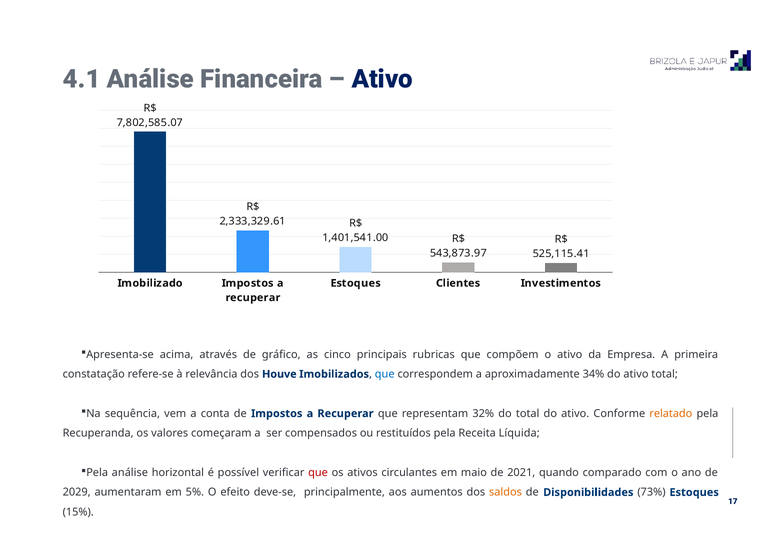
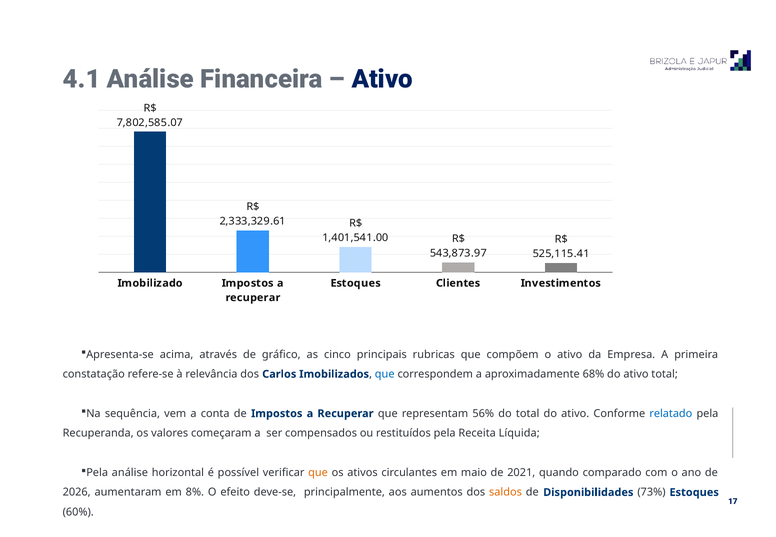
Houve: Houve -> Carlos (279, 374)
34%: 34% -> 68% (593, 374)
32%: 32% -> 56% (483, 414)
relatado colour: orange -> blue (671, 414)
que colour: red -> orange (318, 473)
2029: 2029 -> 2026 (77, 493)
5%: 5% -> 8% (195, 493)
15%: 15% -> 60% (78, 512)
